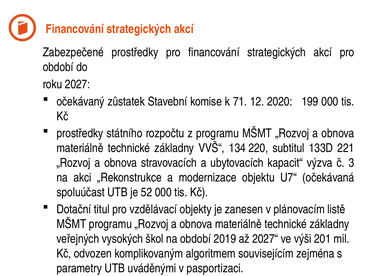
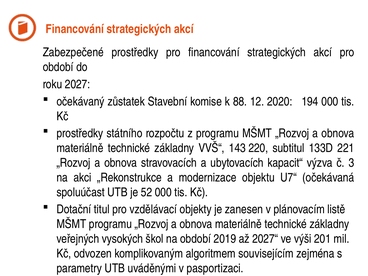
71: 71 -> 88 (240, 101)
199: 199 -> 194 (310, 101)
134: 134 -> 143 (237, 148)
